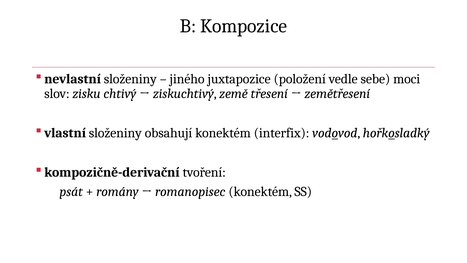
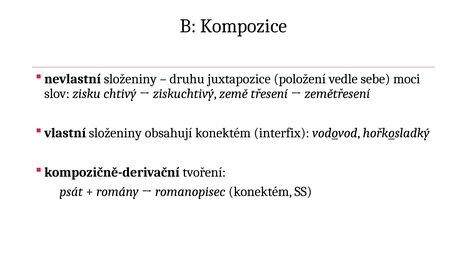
jiného: jiného -> druhu (187, 79)
